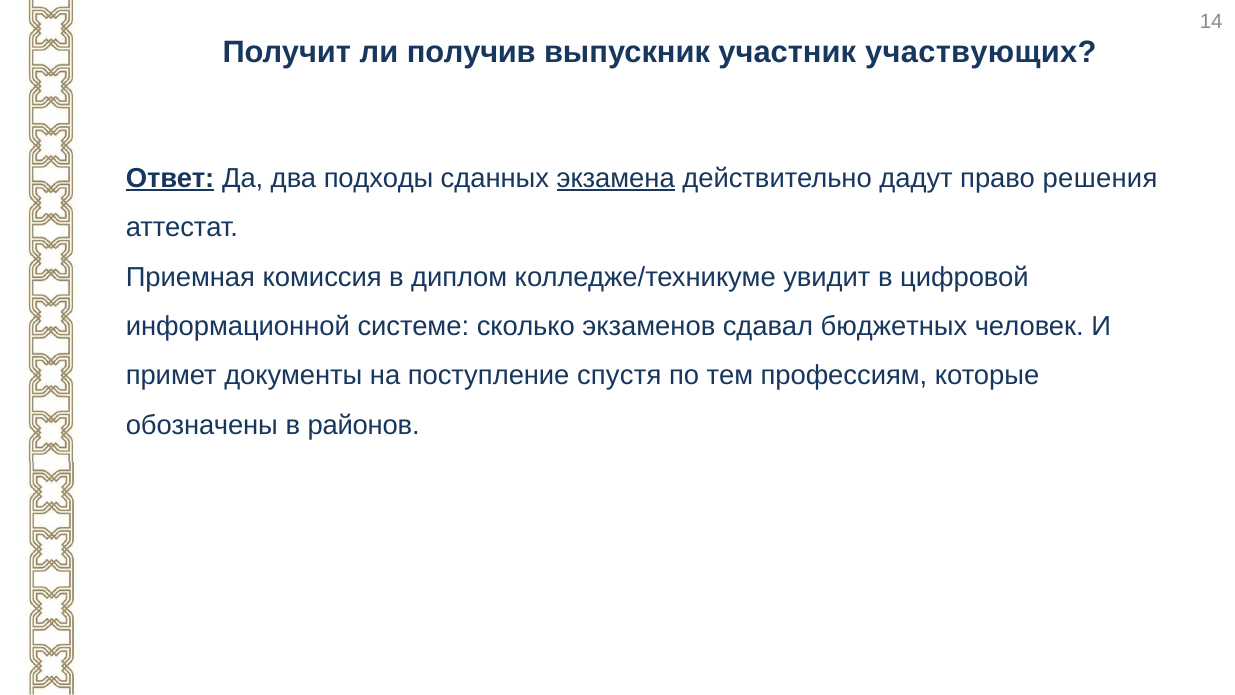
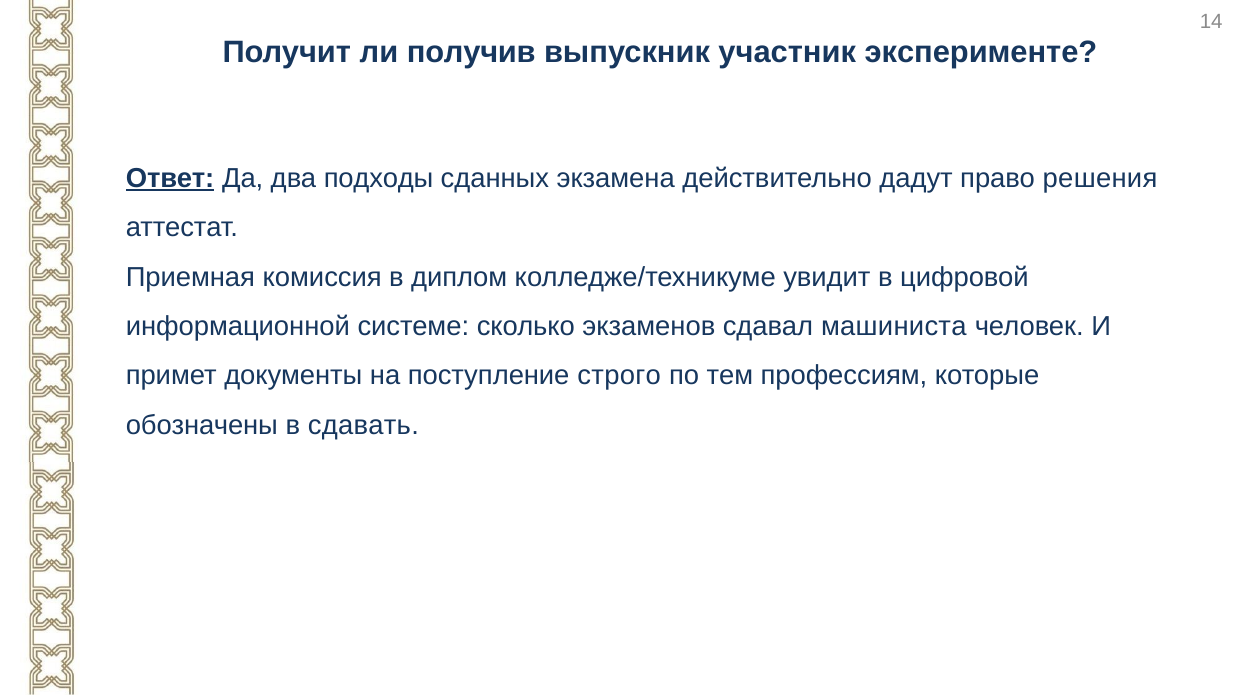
участвующих: участвующих -> эксперименте (981, 52)
экзамена underline: present -> none (616, 178)
бюджетных: бюджетных -> машиниста (894, 326)
спустя: спустя -> строго (619, 376)
районов: районов -> сдавать (363, 425)
